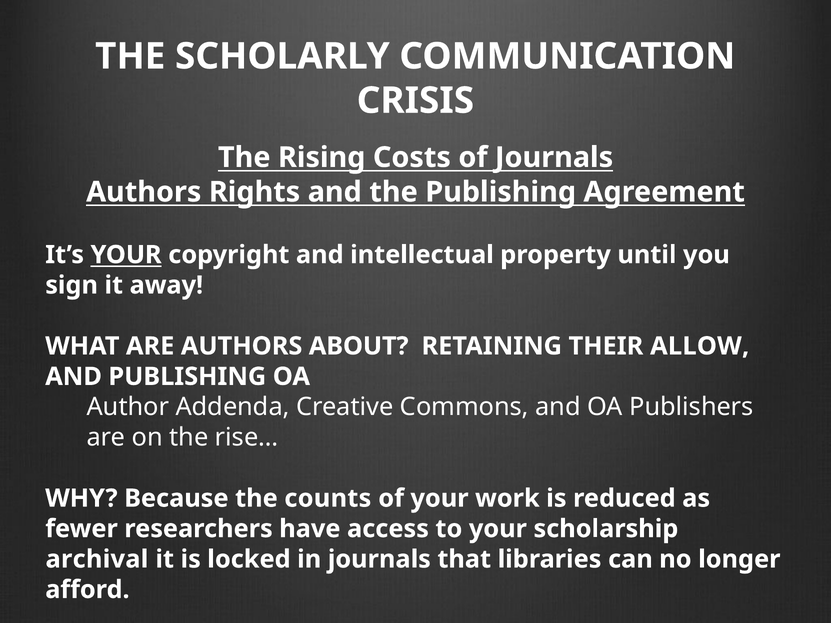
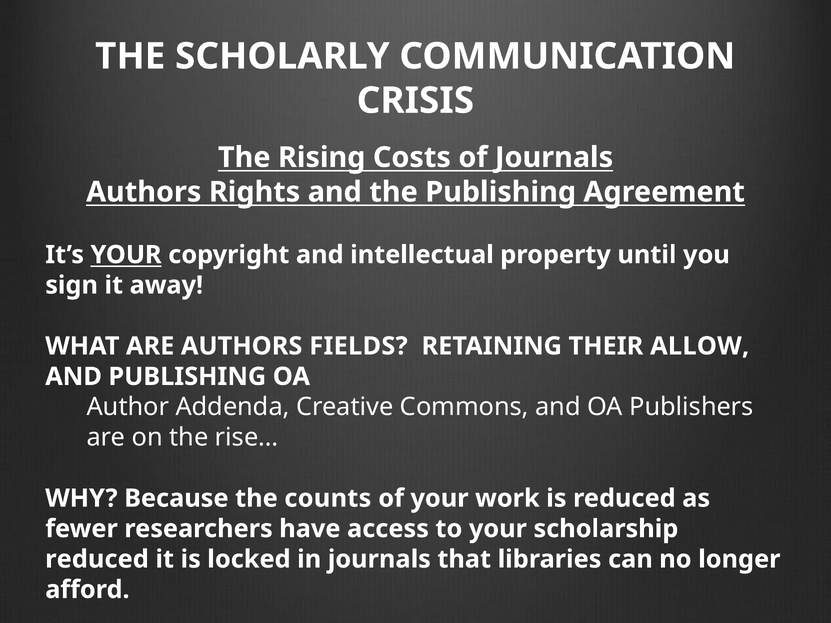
ABOUT: ABOUT -> FIELDS (358, 346)
archival: archival -> reduced (97, 559)
